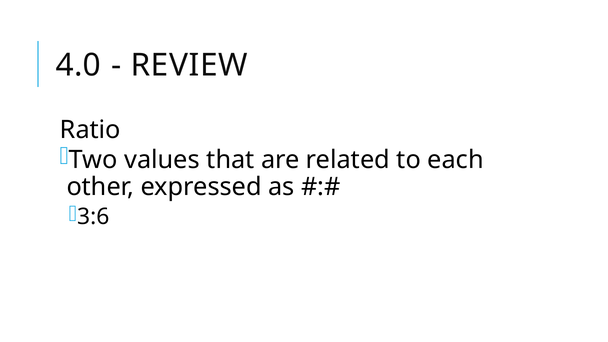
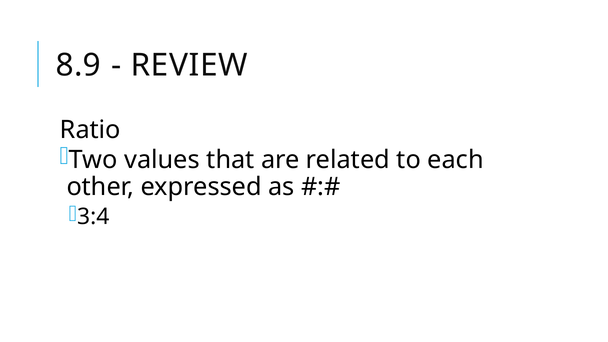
4.0: 4.0 -> 8.9 (78, 65)
3:6: 3:6 -> 3:4 (93, 217)
